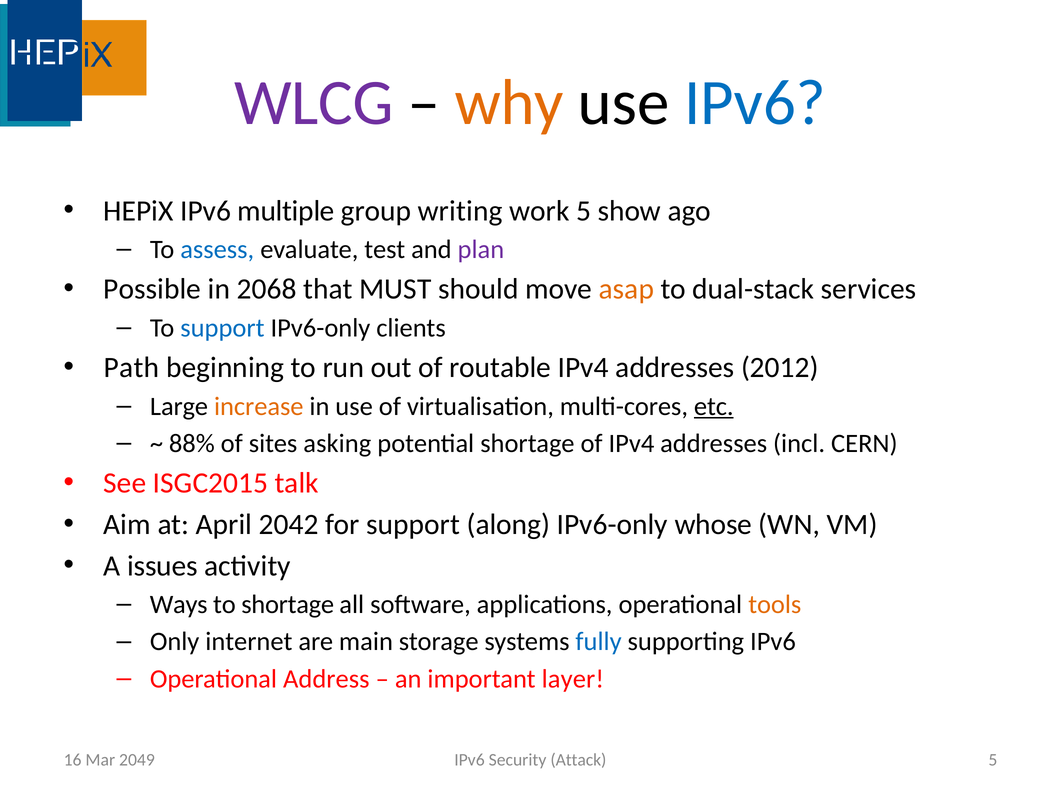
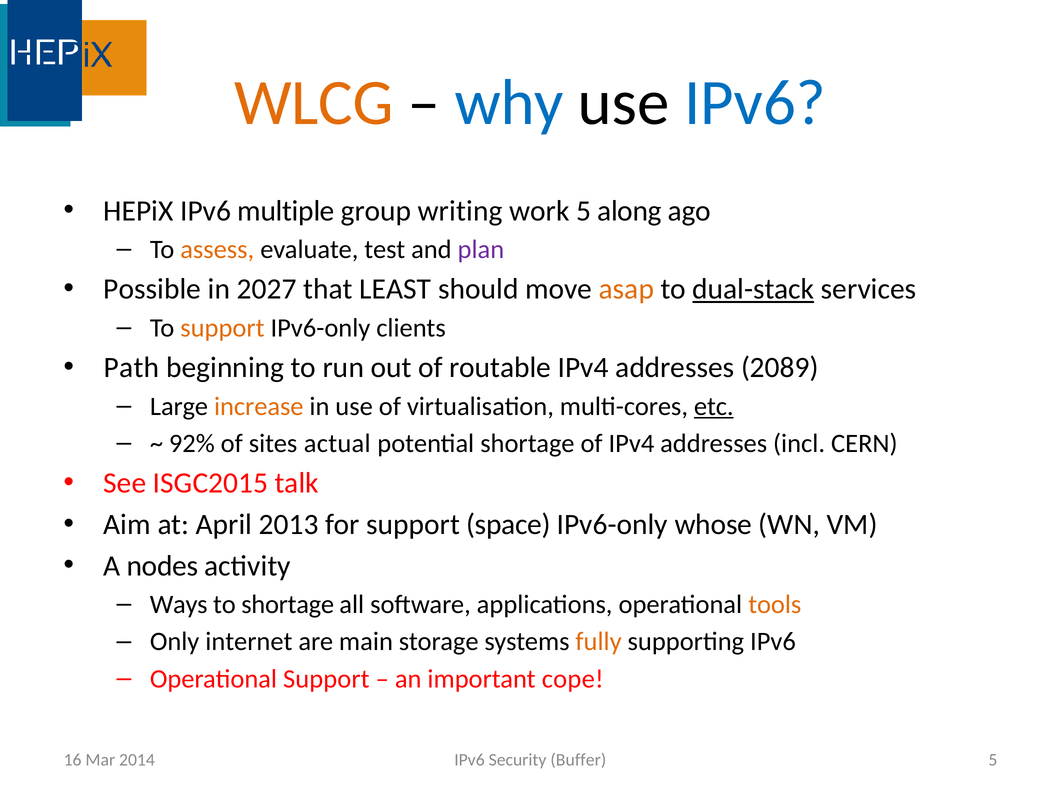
WLCG colour: purple -> orange (314, 103)
why colour: orange -> blue (509, 103)
show: show -> along (629, 211)
assess colour: blue -> orange (217, 249)
2068: 2068 -> 2027 (267, 289)
MUST: MUST -> LEAST (395, 289)
dual-stack underline: none -> present (753, 289)
support colour: blue -> orange (222, 328)
2012: 2012 -> 2089 (780, 368)
88%: 88% -> 92% (192, 443)
asking: asking -> actual (337, 443)
2042: 2042 -> 2013 (289, 524)
along: along -> space (508, 524)
issues: issues -> nodes (163, 566)
fully colour: blue -> orange (599, 641)
Operational Address: Address -> Support (326, 679)
layer: layer -> cope (573, 679)
2049: 2049 -> 2014 (137, 760)
Attack: Attack -> Buffer (578, 760)
